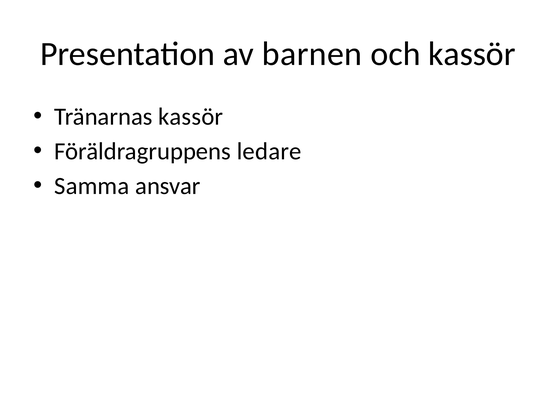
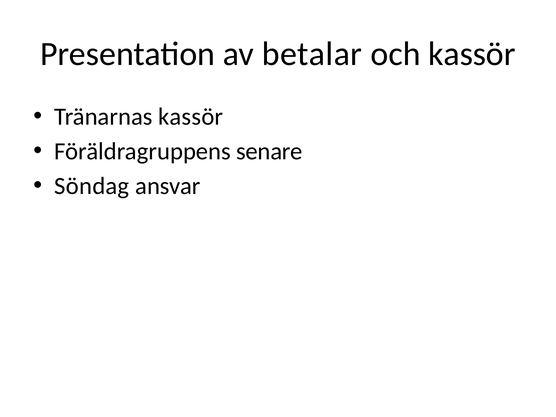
barnen: barnen -> betalar (312, 54)
ledare: ledare -> senare (269, 151)
Samma: Samma -> Söndag (92, 186)
